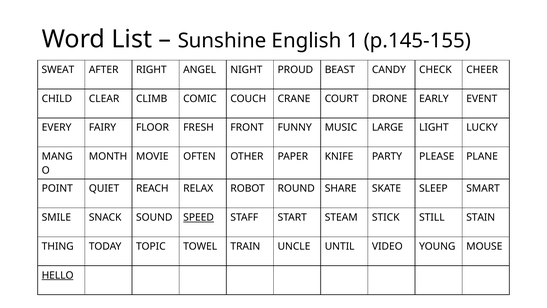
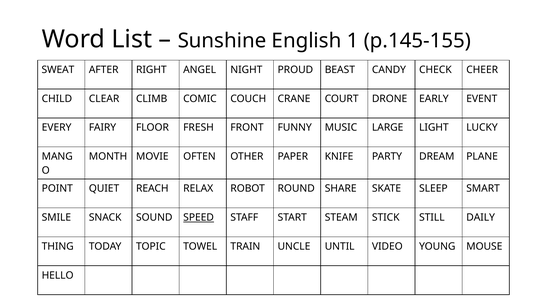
PLEASE: PLEASE -> DREAM (437, 156)
STAIN: STAIN -> DAILY (481, 217)
HELLO underline: present -> none (58, 275)
